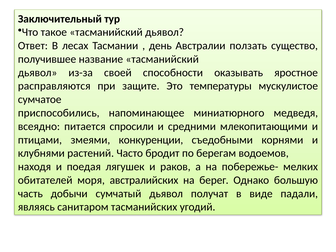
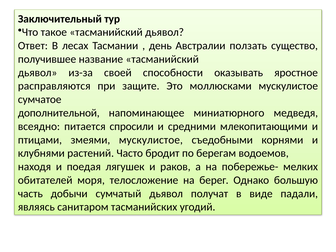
температуры: температуры -> моллюсками (221, 86)
приспособились: приспособились -> дополнительной (59, 113)
змеями конкуренции: конкуренции -> мускулистое (151, 140)
австралийских: австралийских -> телосложение (144, 180)
